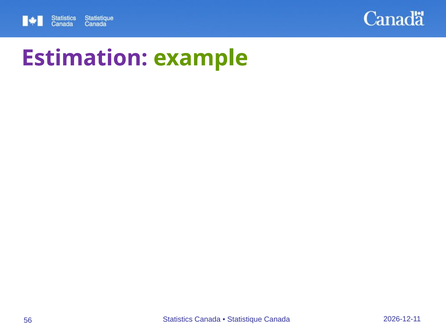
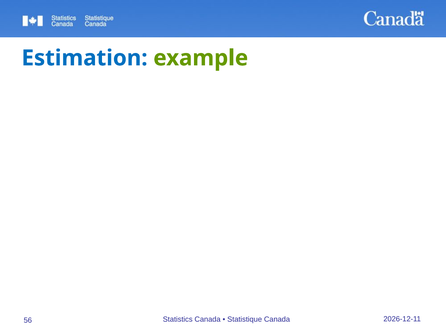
Estimation colour: purple -> blue (85, 58)
